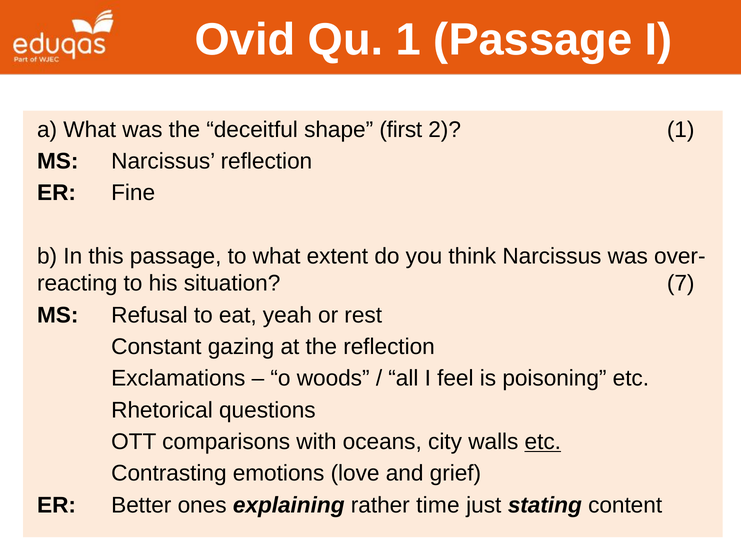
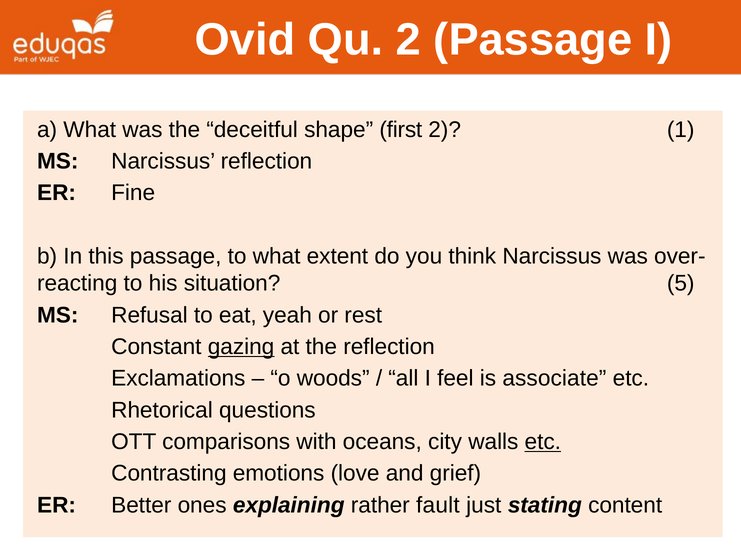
Qu 1: 1 -> 2 (408, 40)
7: 7 -> 5 (681, 283)
gazing underline: none -> present (241, 347)
poisoning: poisoning -> associate (554, 378)
time: time -> fault (438, 505)
